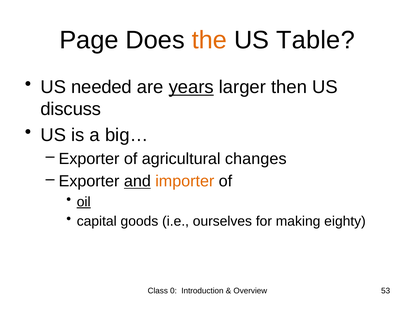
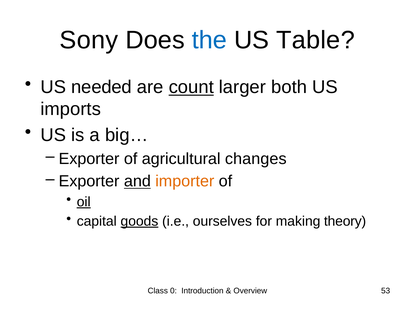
Page: Page -> Sony (89, 40)
the colour: orange -> blue (209, 40)
years: years -> count (191, 87)
then: then -> both (289, 87)
discuss: discuss -> imports (71, 109)
goods underline: none -> present (139, 221)
eighty: eighty -> theory (345, 221)
